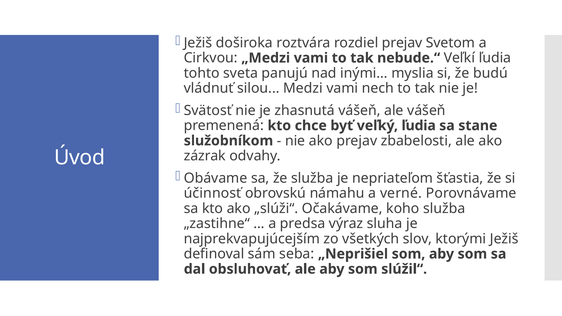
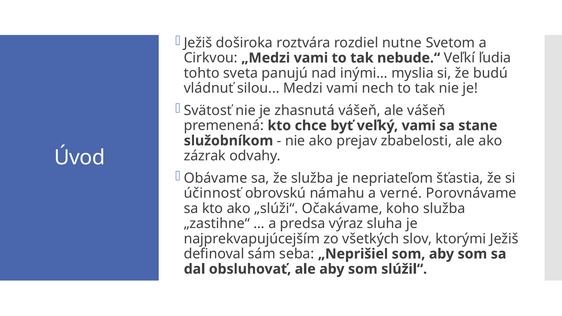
rozdiel prejav: prejav -> nutne (402, 43)
veľký ľudia: ľudia -> vami (419, 126)
